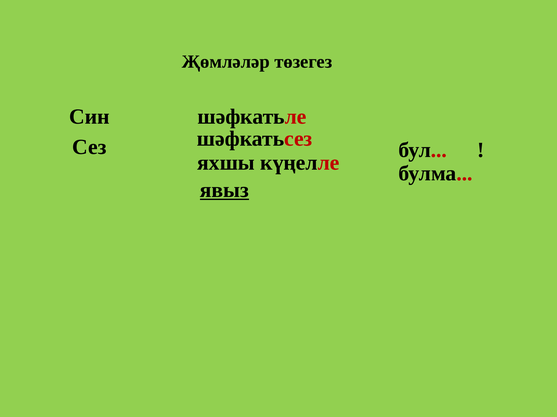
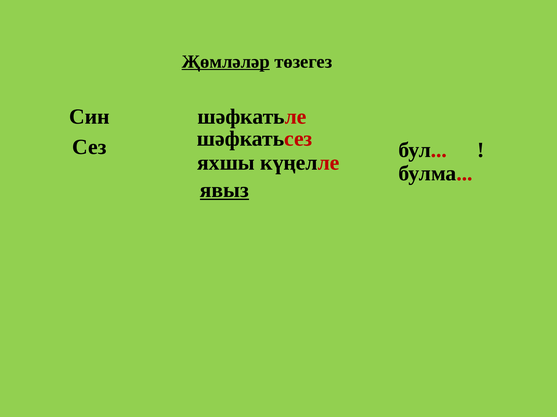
Җөмләләр underline: none -> present (226, 62)
